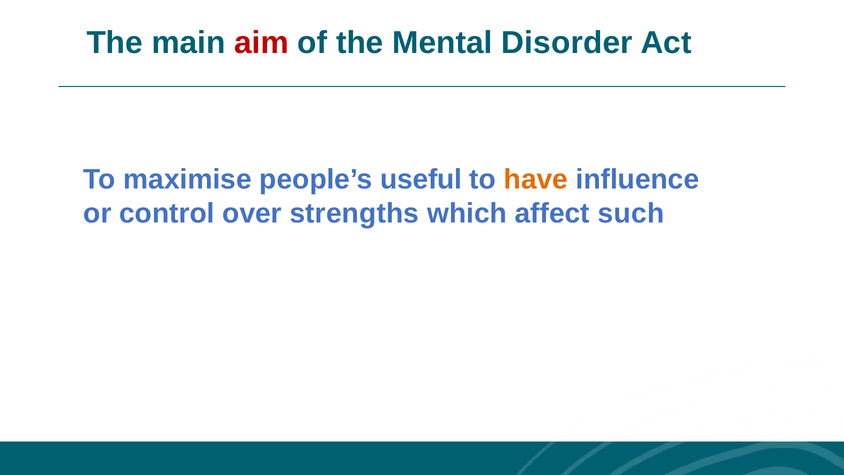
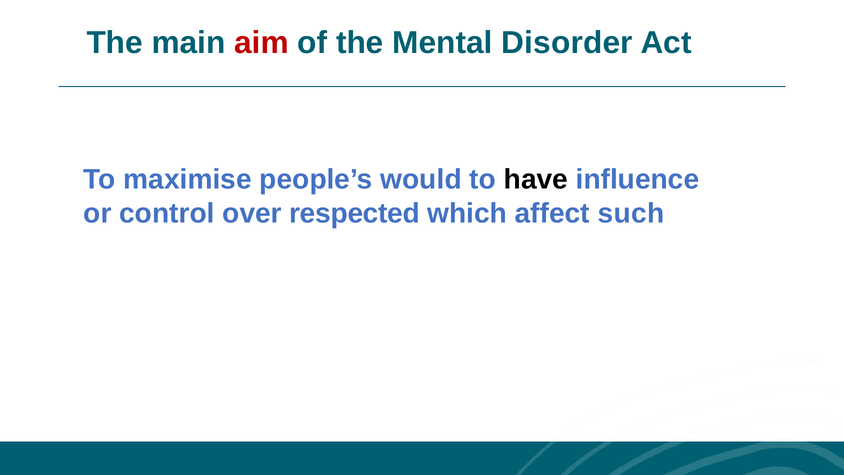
useful: useful -> would (421, 179)
have colour: orange -> black (536, 179)
strengths: strengths -> respected (355, 213)
